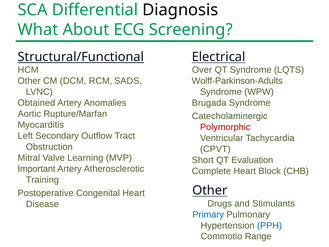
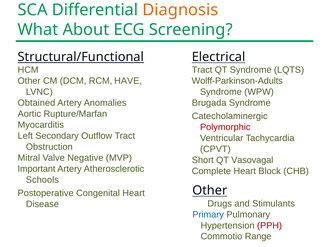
Diagnosis colour: black -> orange (180, 10)
Over: Over -> Tract (202, 70)
SADS: SADS -> HAVE (128, 81)
Learning: Learning -> Negative (85, 158)
Evaluation: Evaluation -> Vasovagal (252, 160)
Training: Training -> Schools (42, 180)
PPH colour: blue -> red (270, 225)
